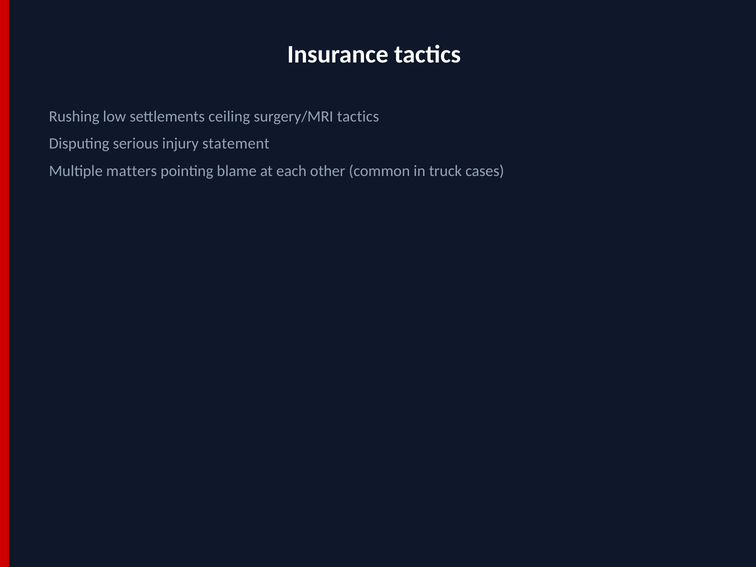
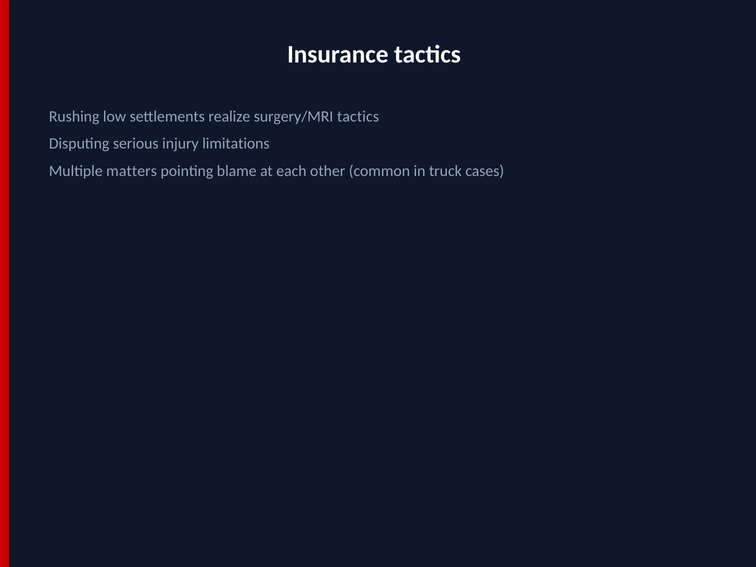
ceiling: ceiling -> realize (229, 116)
statement: statement -> limitations (236, 144)
